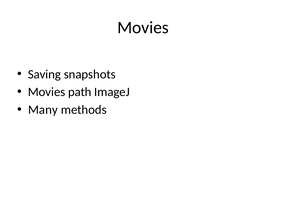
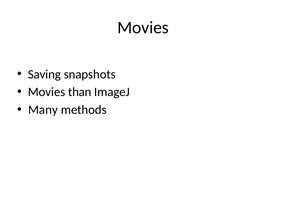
path: path -> than (80, 92)
